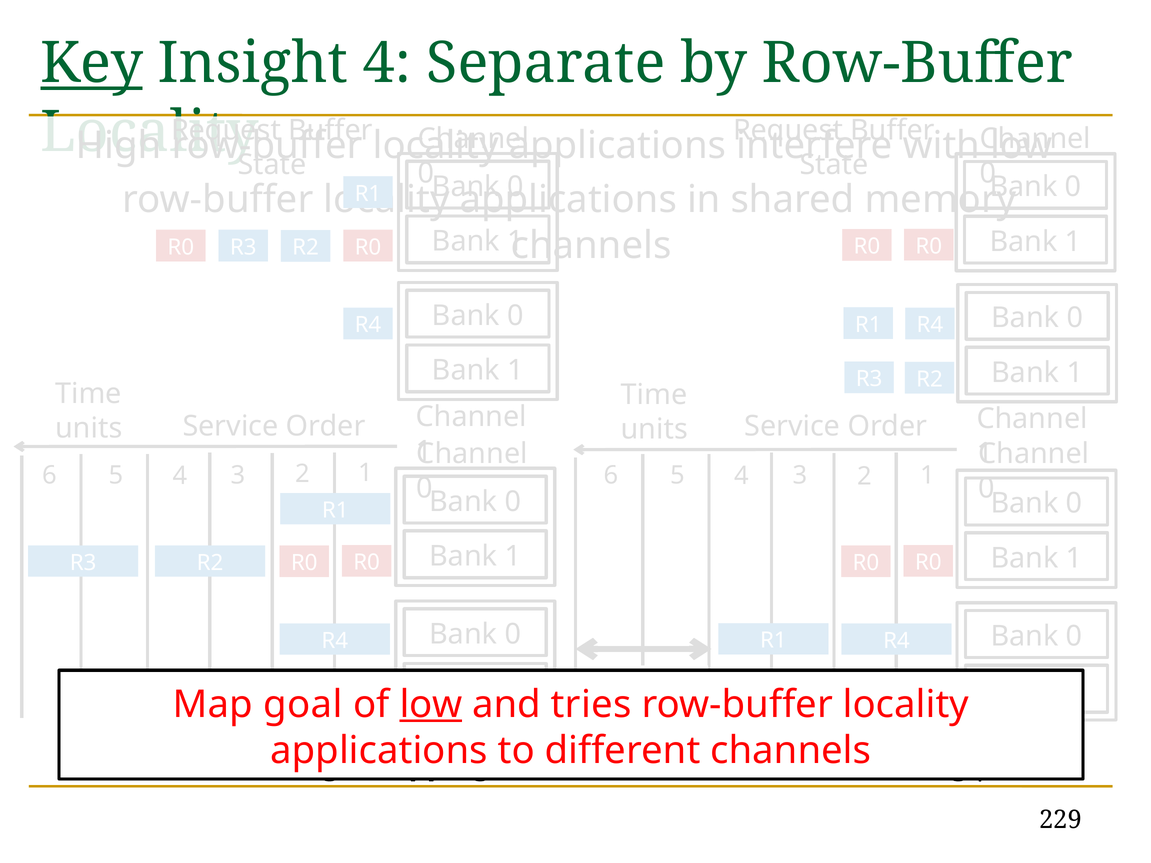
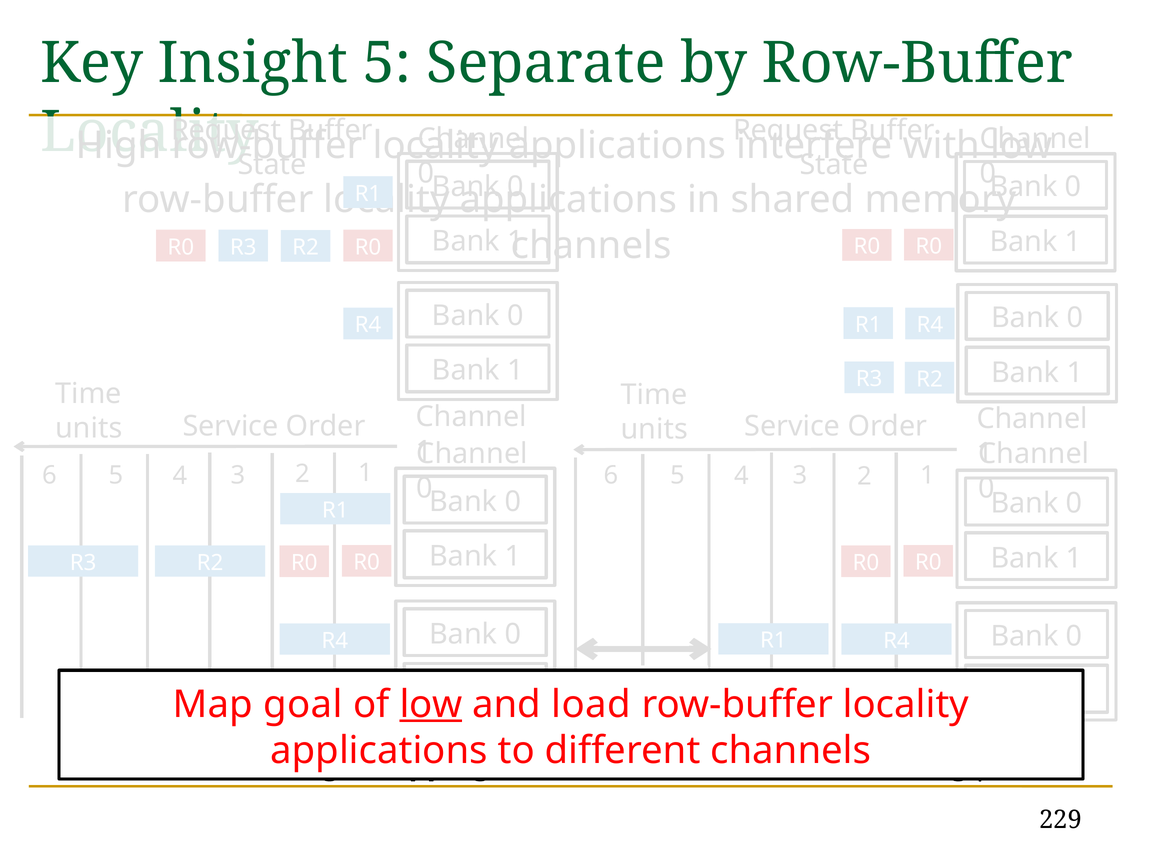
Key underline: present -> none (92, 63)
Insight 4: 4 -> 5 (387, 63)
tries: tries -> load (591, 705)
